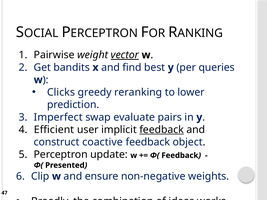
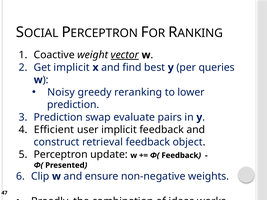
Pairwise: Pairwise -> Coactive (54, 55)
Get bandits: bandits -> implicit (72, 67)
Clicks: Clicks -> Noisy (61, 92)
Imperfect: Imperfect -> Prediction (58, 117)
feedback underline: present -> none (162, 130)
coactive: coactive -> retrieval (103, 142)
